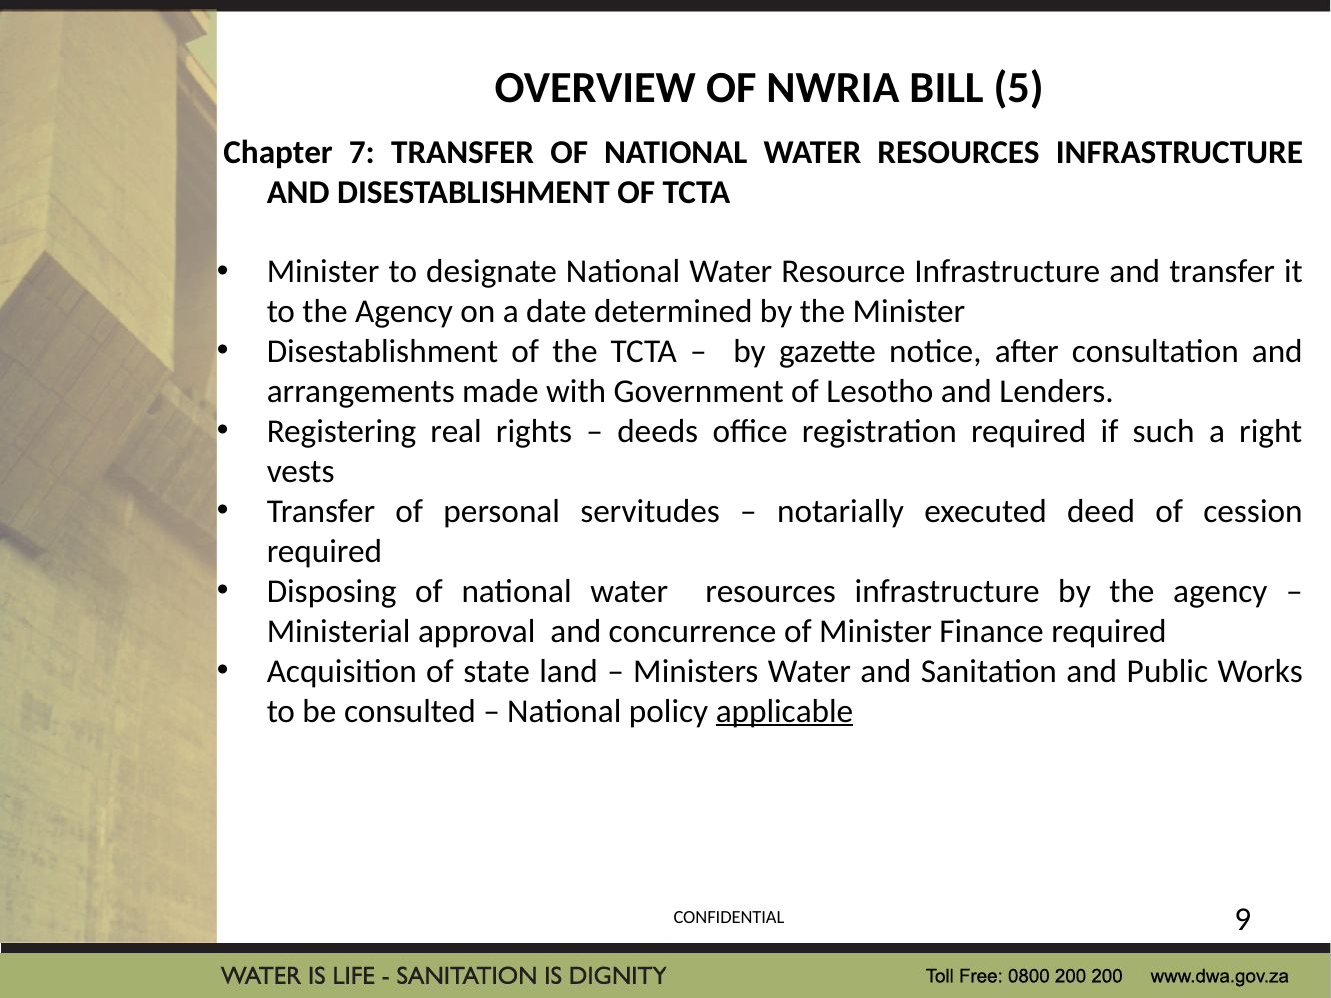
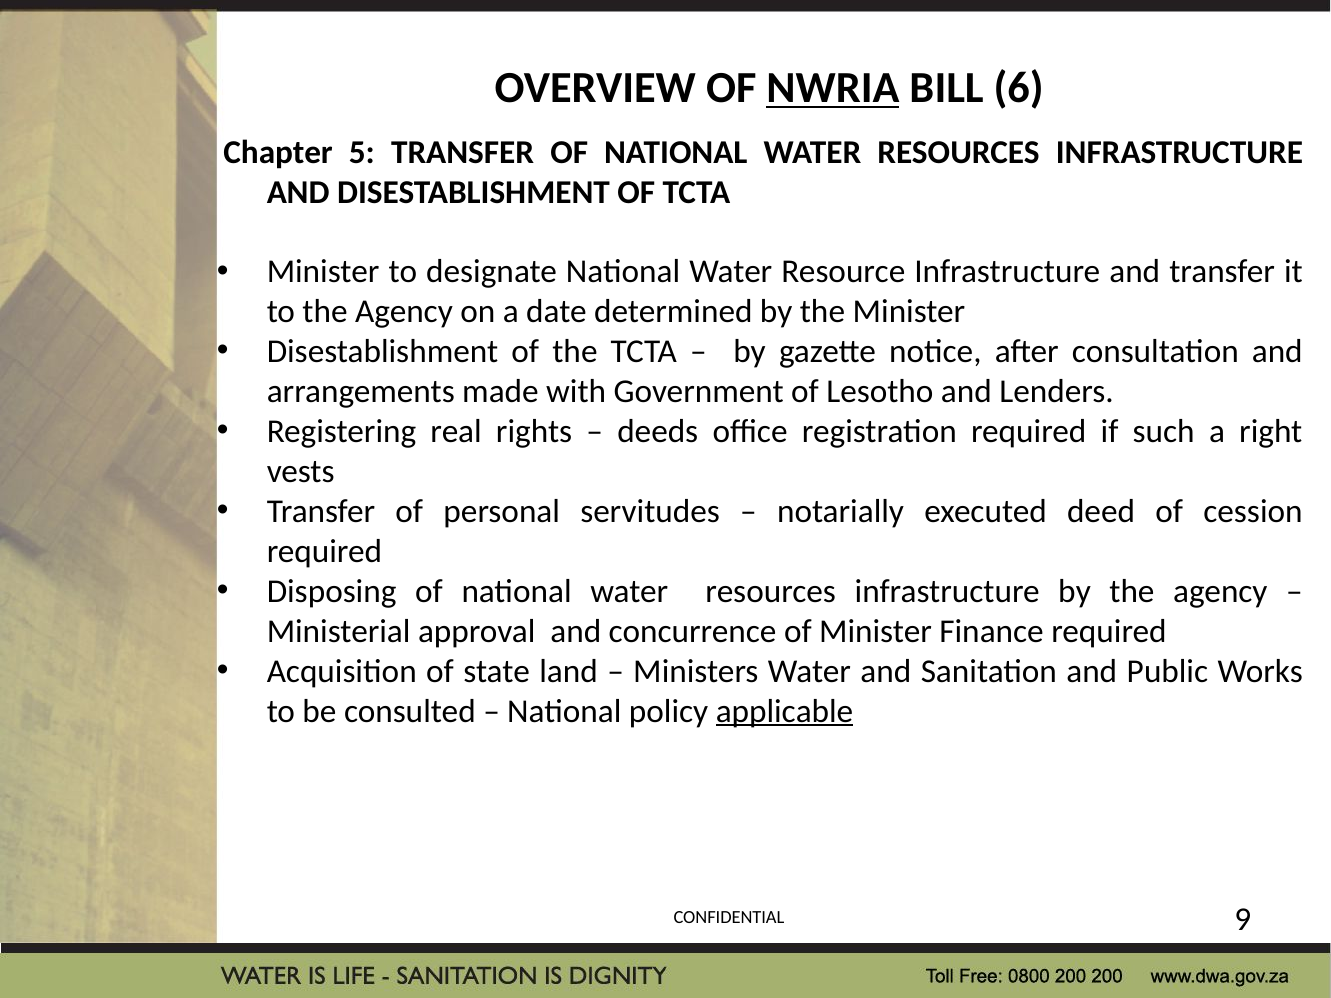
NWRIA underline: none -> present (833, 88)
5: 5 -> 6 (1019, 88)
7: 7 -> 5 (362, 152)
